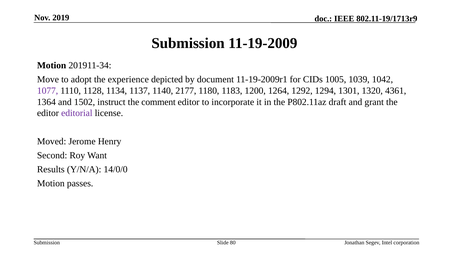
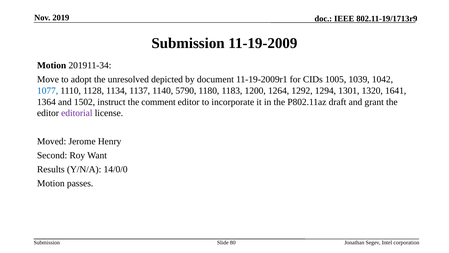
experience: experience -> unresolved (128, 79)
1077 colour: purple -> blue (48, 91)
2177: 2177 -> 5790 (186, 91)
4361: 4361 -> 1641 (396, 91)
